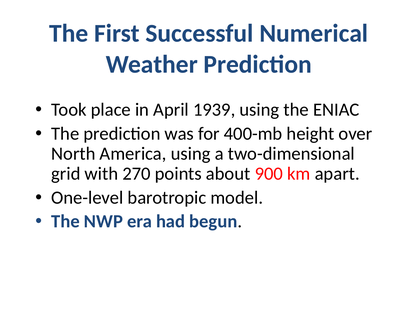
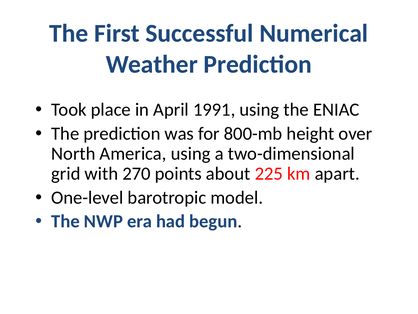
1939: 1939 -> 1991 (214, 110)
400-mb: 400-mb -> 800-mb (253, 133)
900: 900 -> 225 (269, 174)
